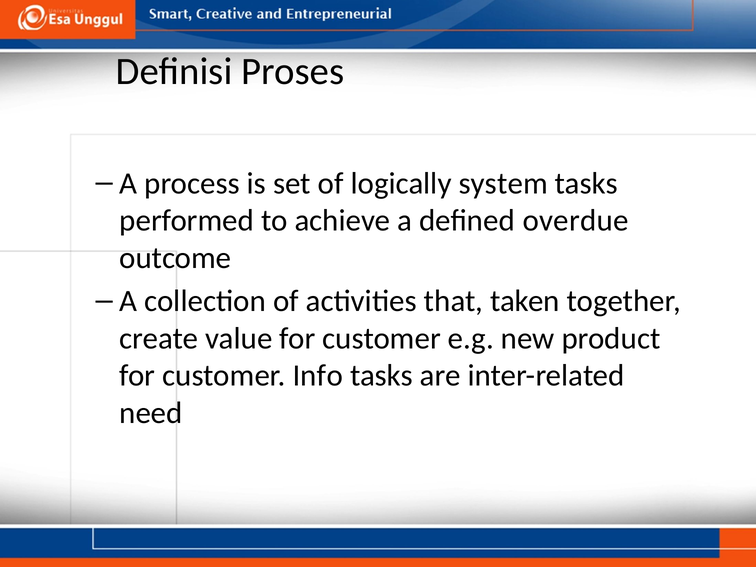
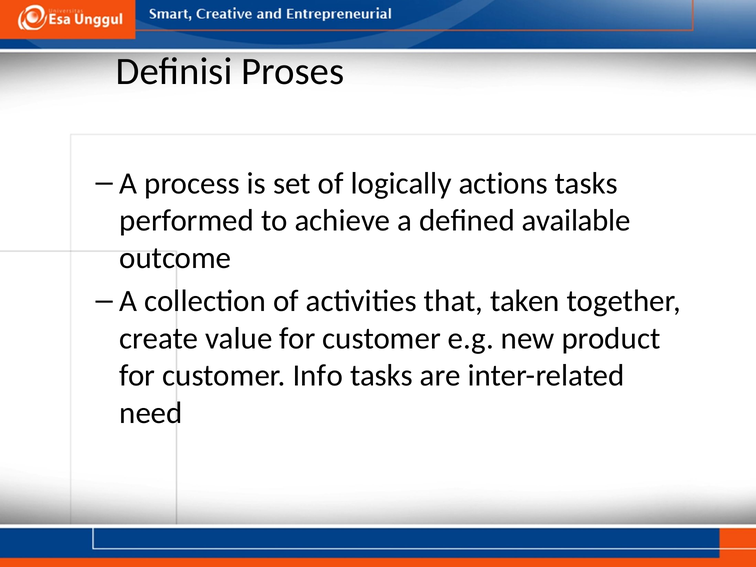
system: system -> actions (503, 183)
overdue: overdue -> available (576, 221)
